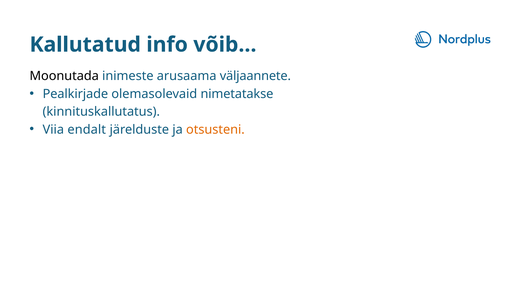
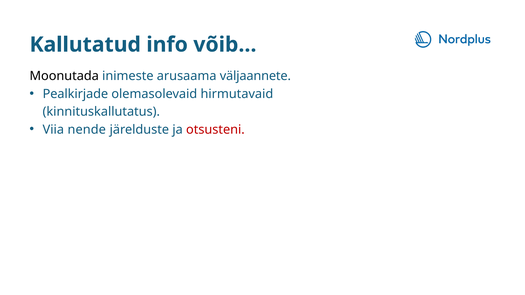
nimetatakse: nimetatakse -> hirmutavaid (237, 94)
endalt: endalt -> nende (87, 130)
otsusteni colour: orange -> red (215, 130)
